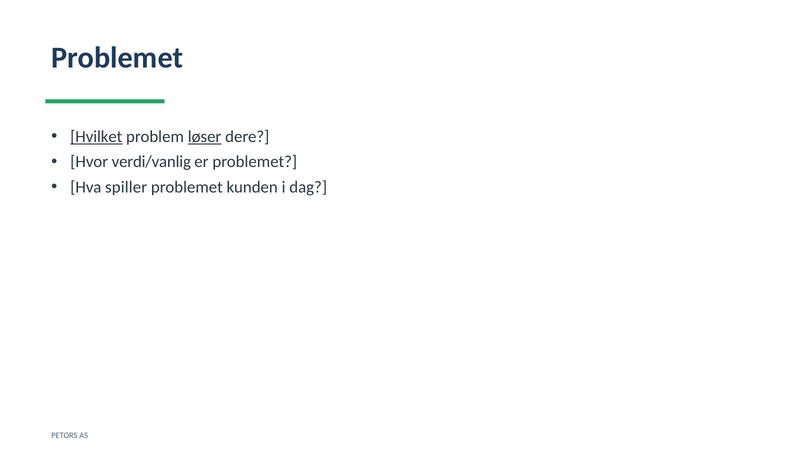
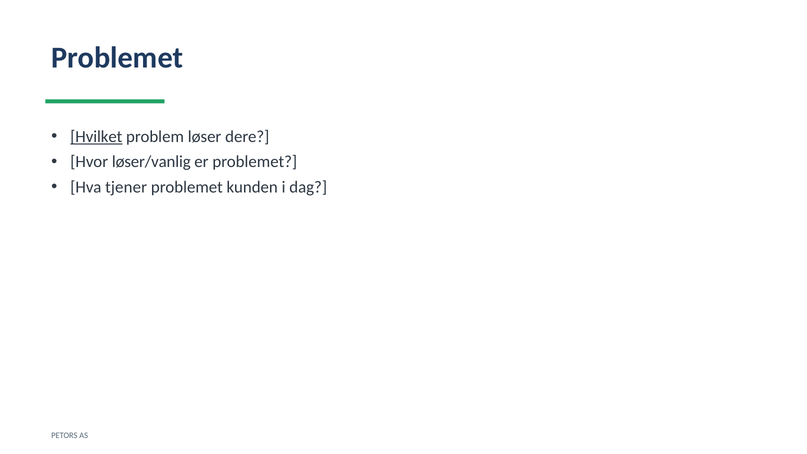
løser underline: present -> none (205, 137)
verdi/vanlig: verdi/vanlig -> løser/vanlig (151, 162)
spiller: spiller -> tjener (126, 187)
